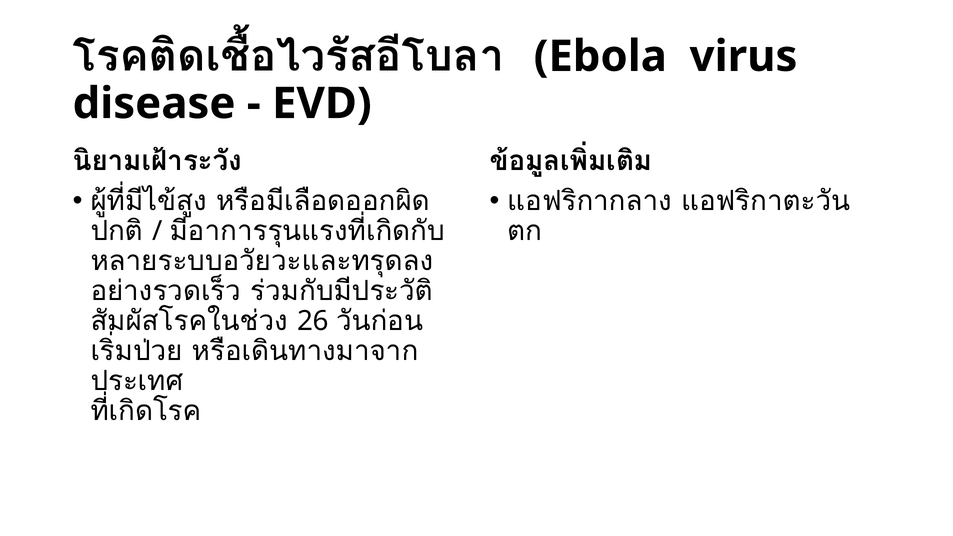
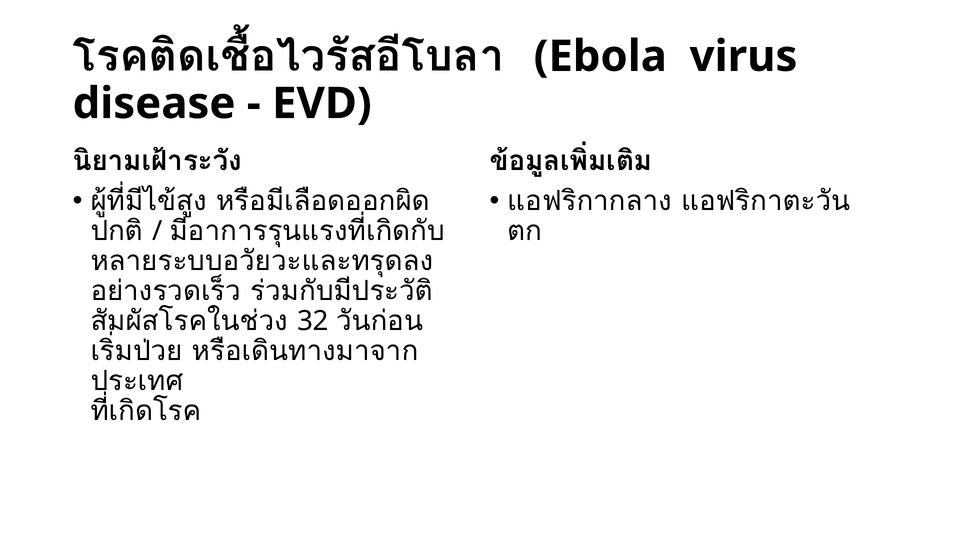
26: 26 -> 32 (313, 321)
